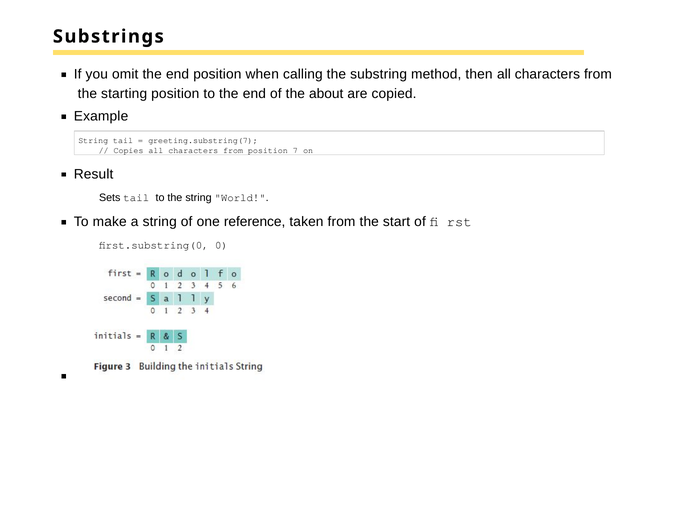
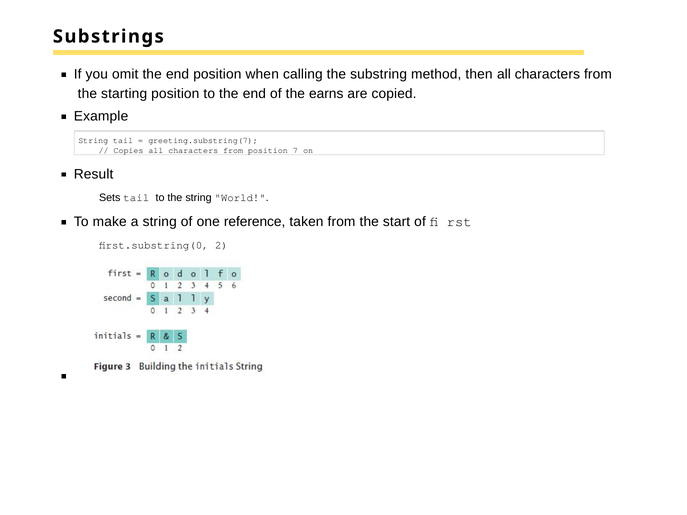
about: about -> earns (326, 94)
0: 0 -> 2 (221, 245)
